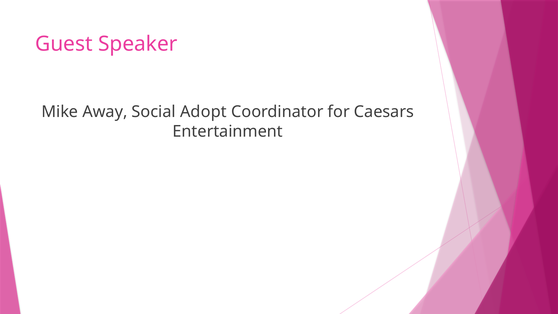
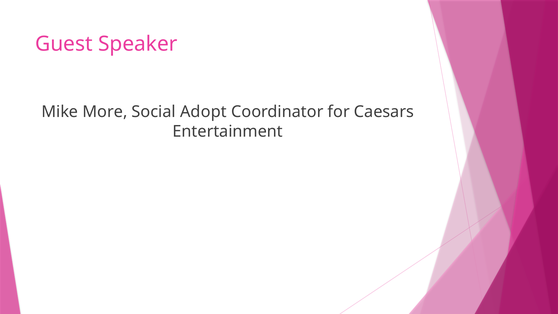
Away: Away -> More (105, 112)
